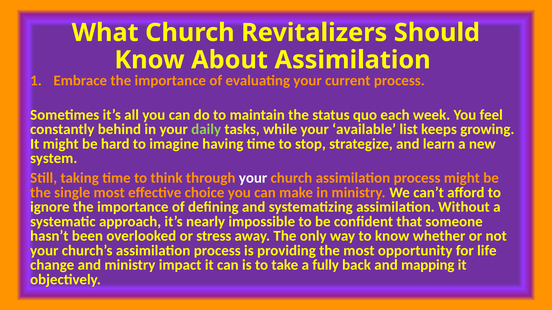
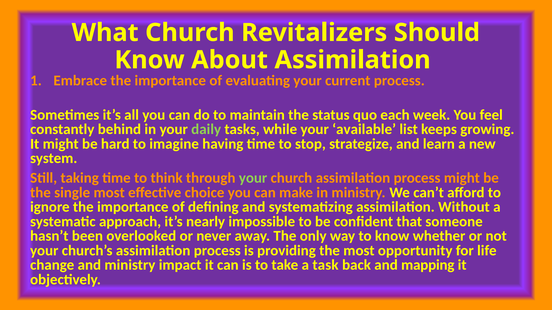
your colour: white -> light green (253, 178)
stress: stress -> never (214, 236)
fully: fully -> task (325, 265)
